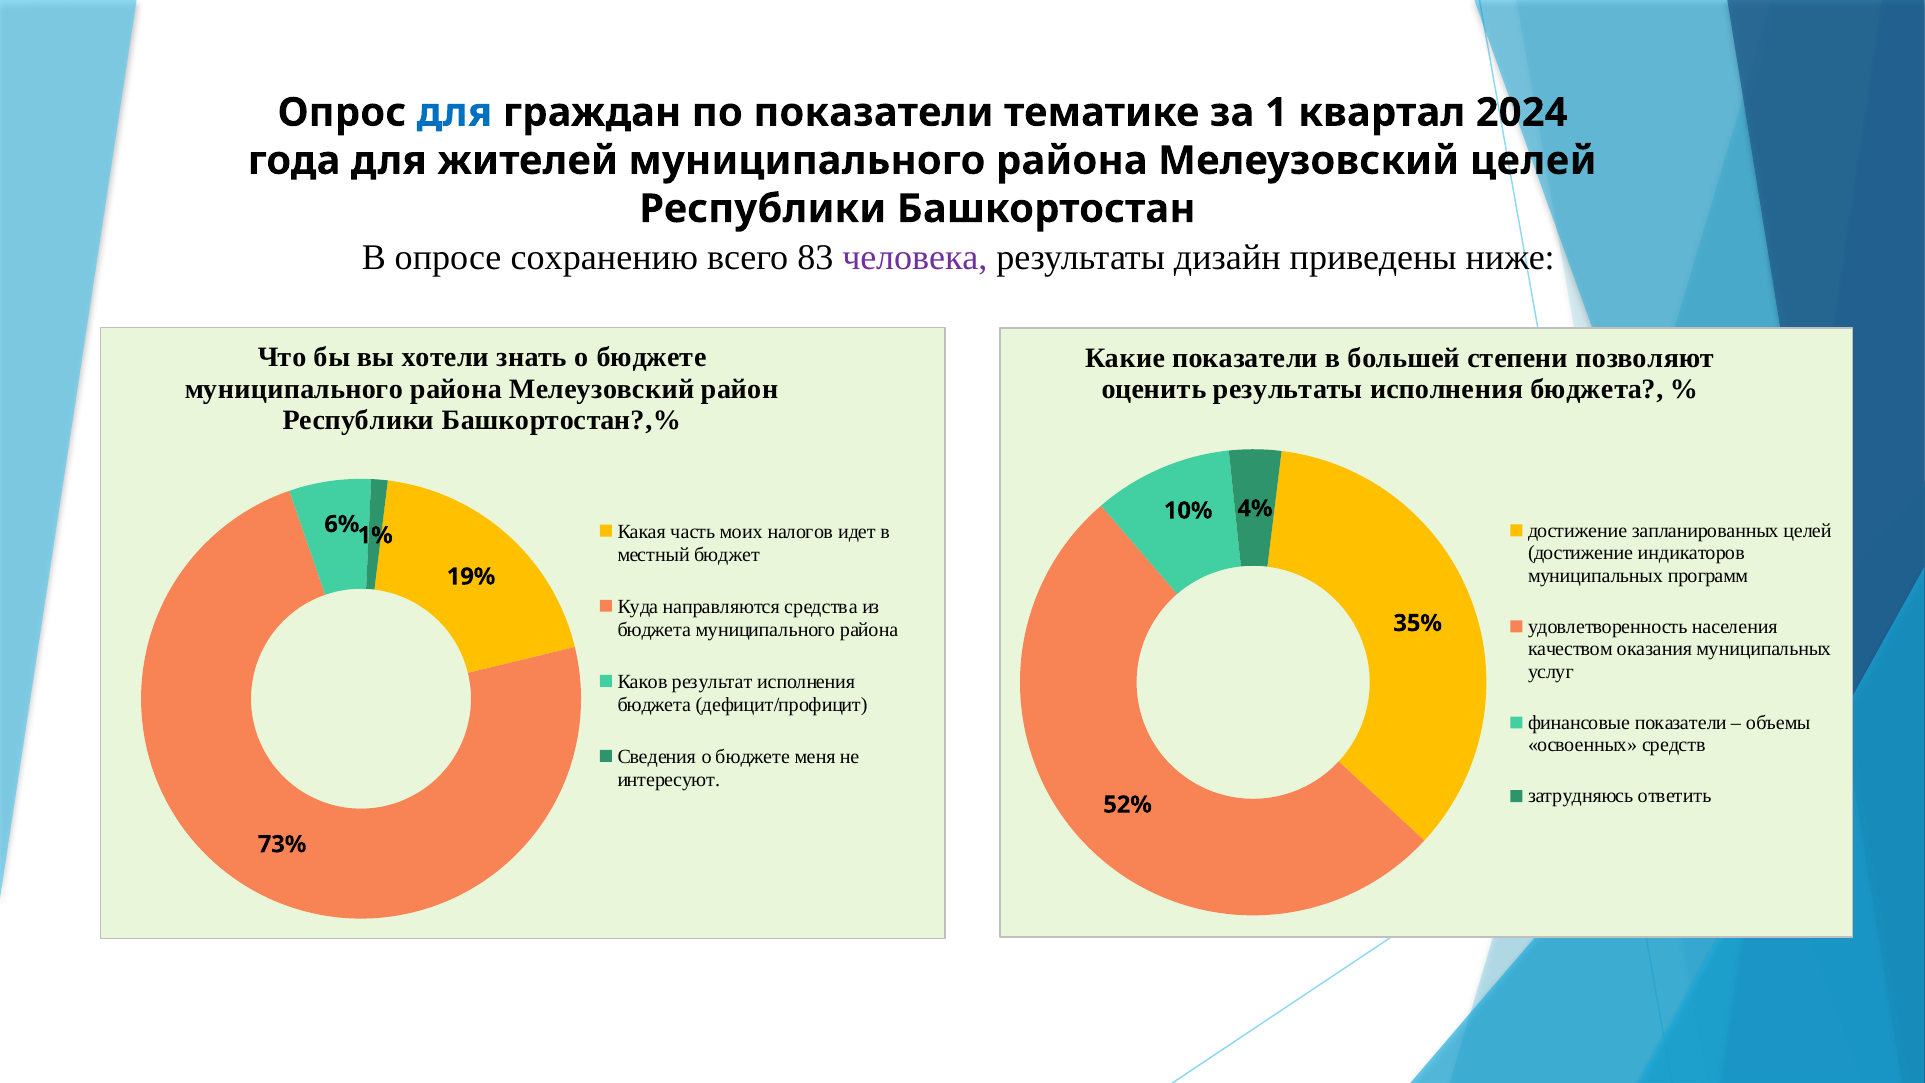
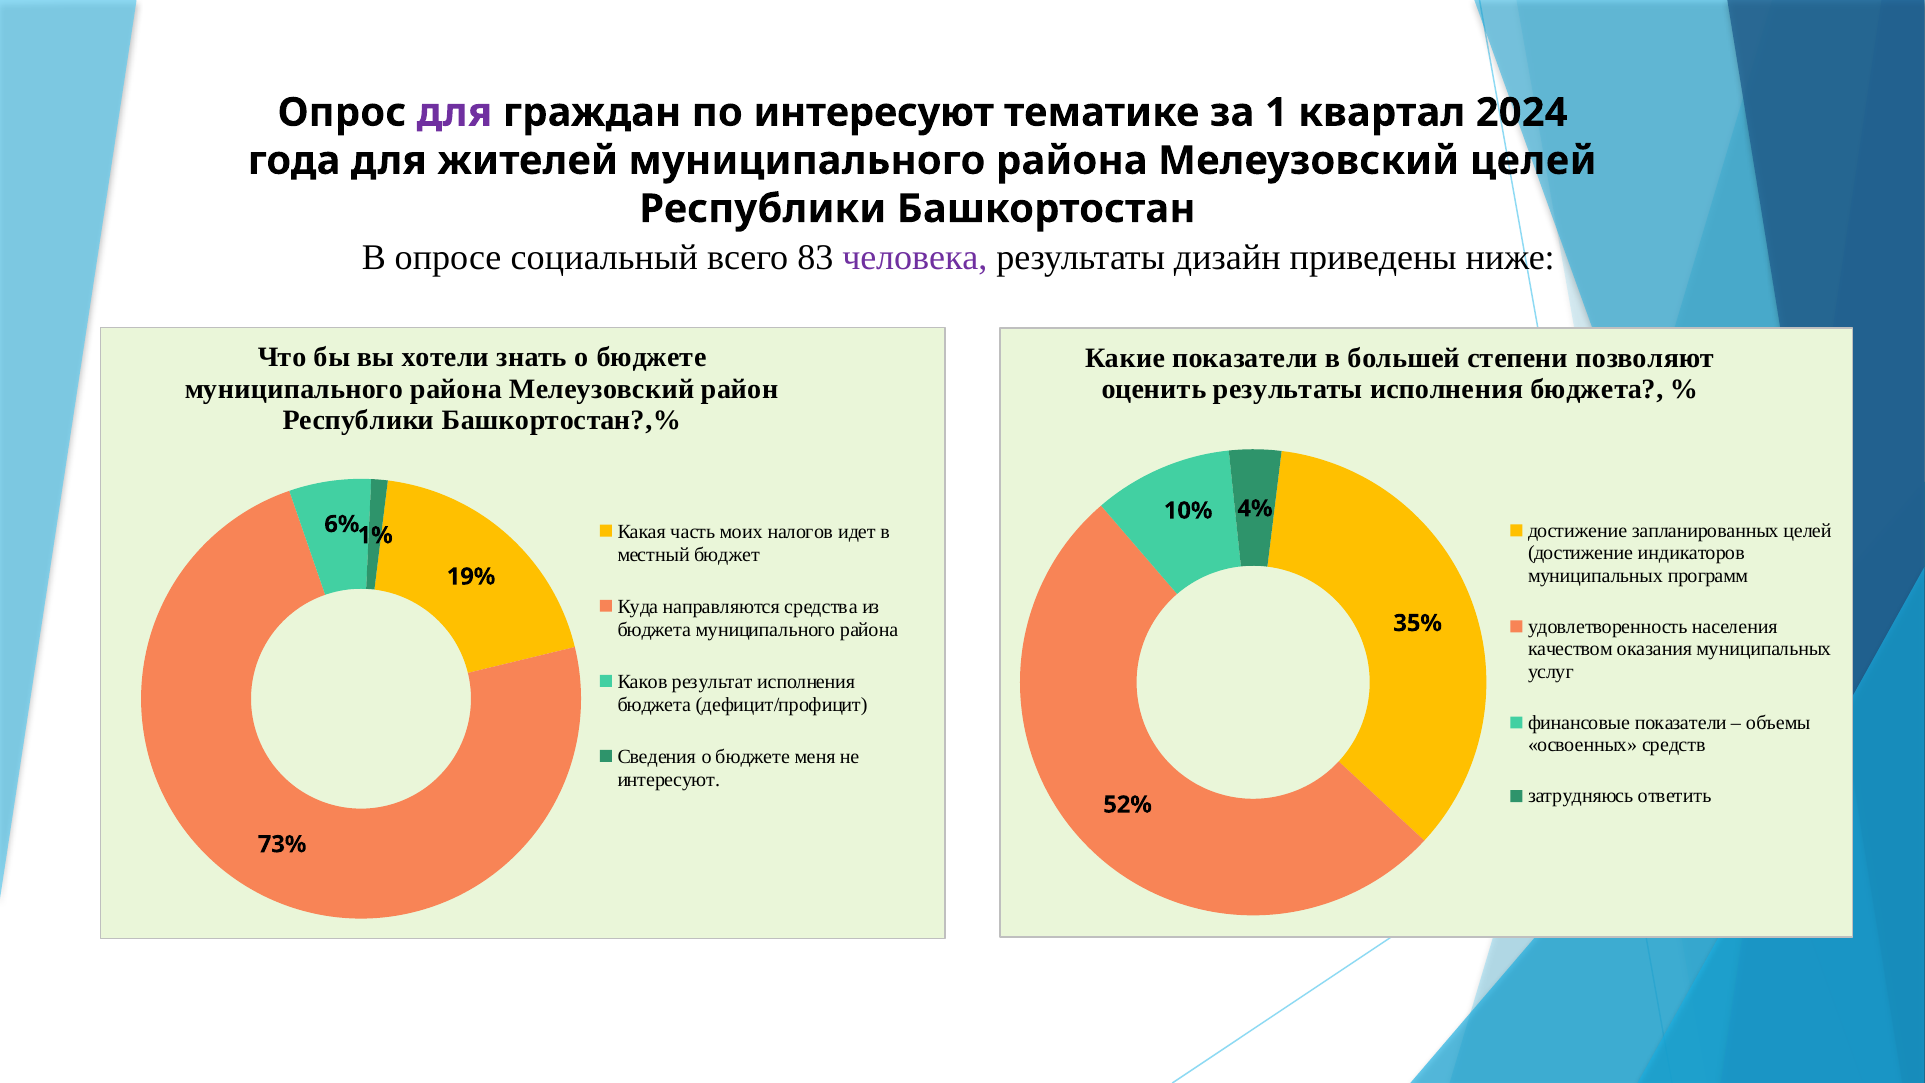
для colour: blue -> purple (454, 113)
по показатели: показатели -> интересуют (874, 113)
сохранению: сохранению -> социальный (604, 257)
